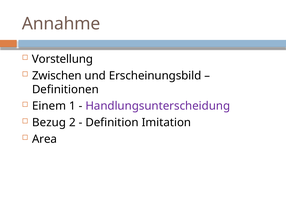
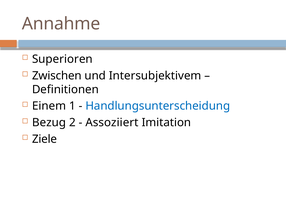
Vorstellung: Vorstellung -> Superioren (62, 59)
Erscheinungsbild: Erscheinungsbild -> Intersubjektivem (155, 76)
Handlungsunterscheidung colour: purple -> blue (158, 106)
Definition: Definition -> Assoziiert (112, 123)
Area: Area -> Ziele (45, 139)
